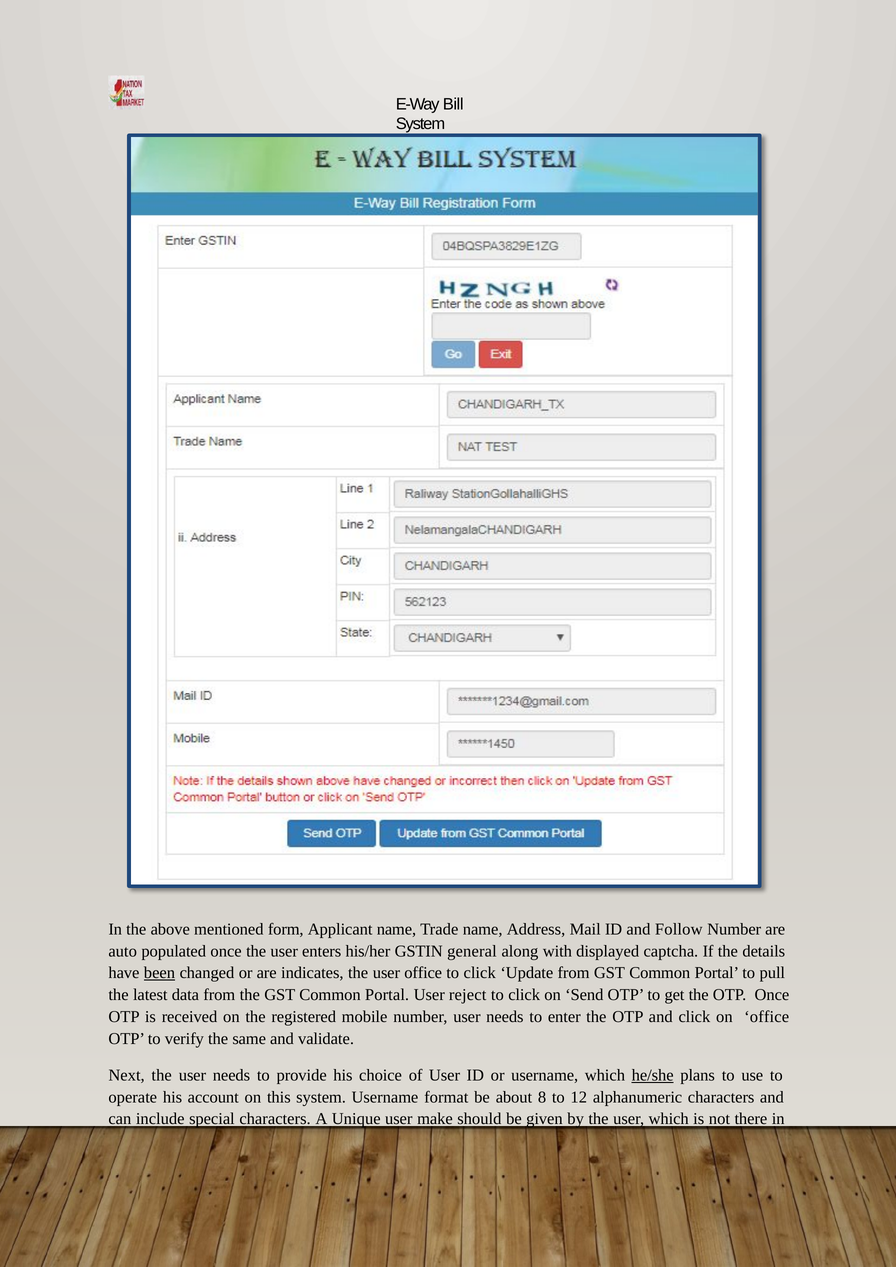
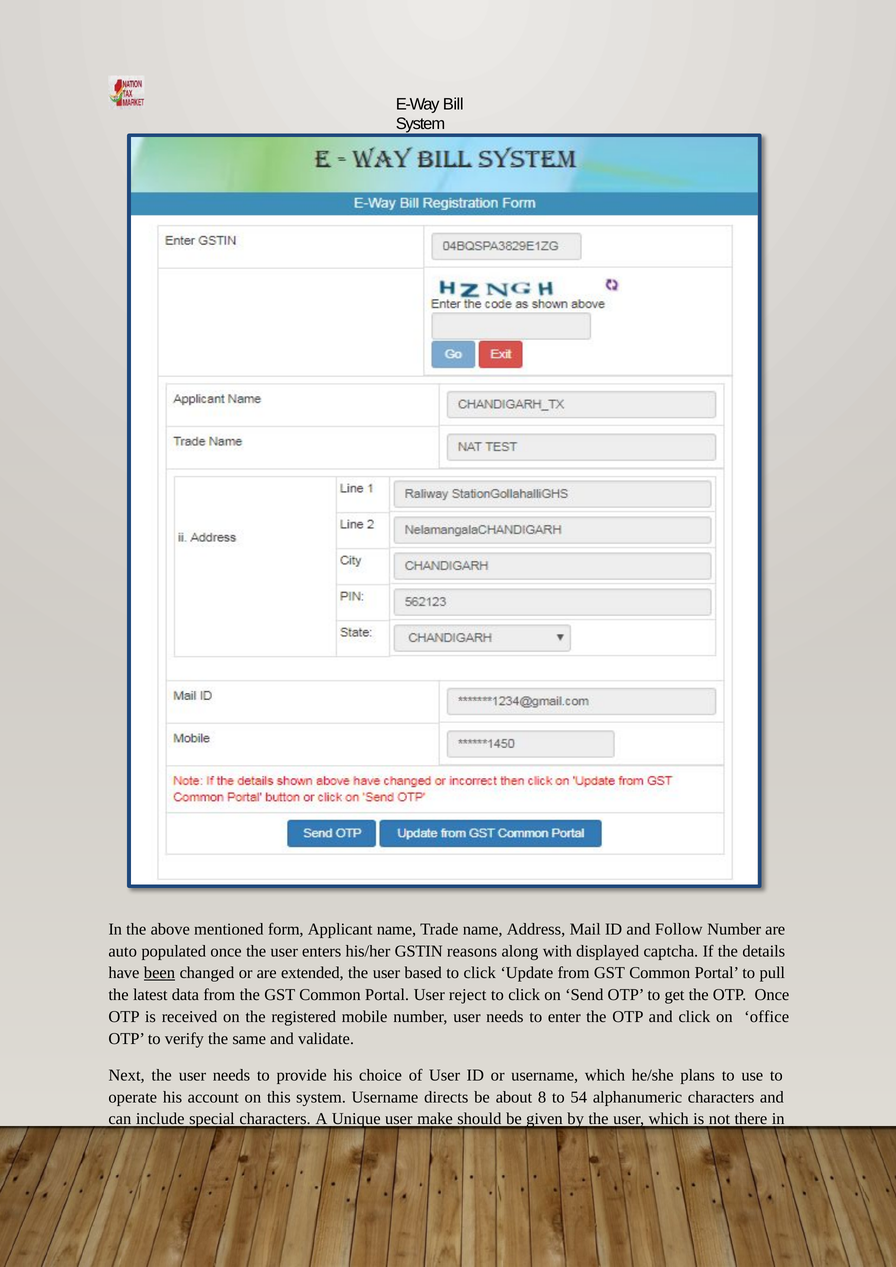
general: general -> reasons (472, 952)
indicates: indicates -> extended (312, 974)
user office: office -> based (423, 974)
he/she underline: present -> none (653, 1076)
format: format -> directs (446, 1098)
12: 12 -> 54 (579, 1098)
